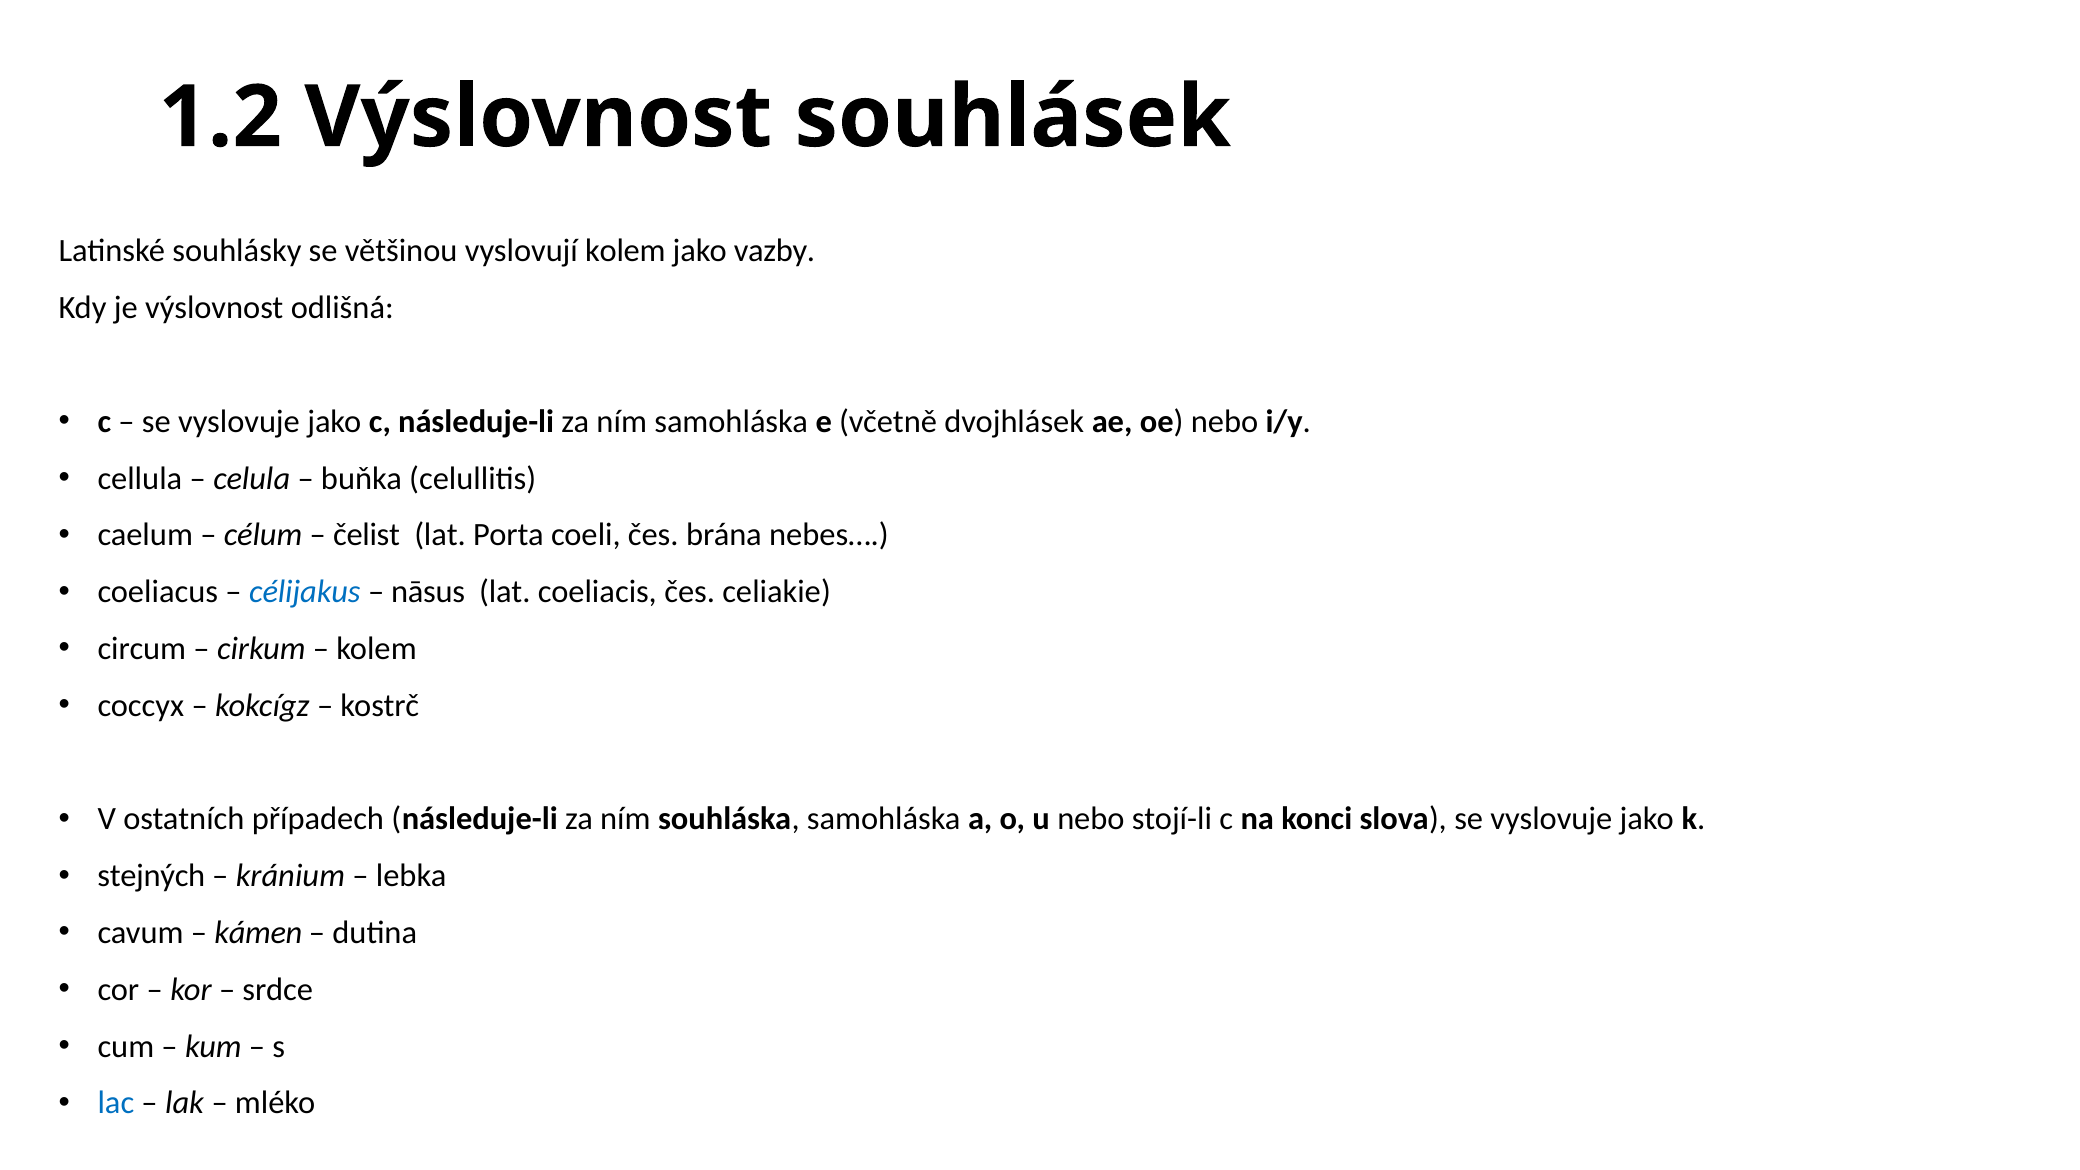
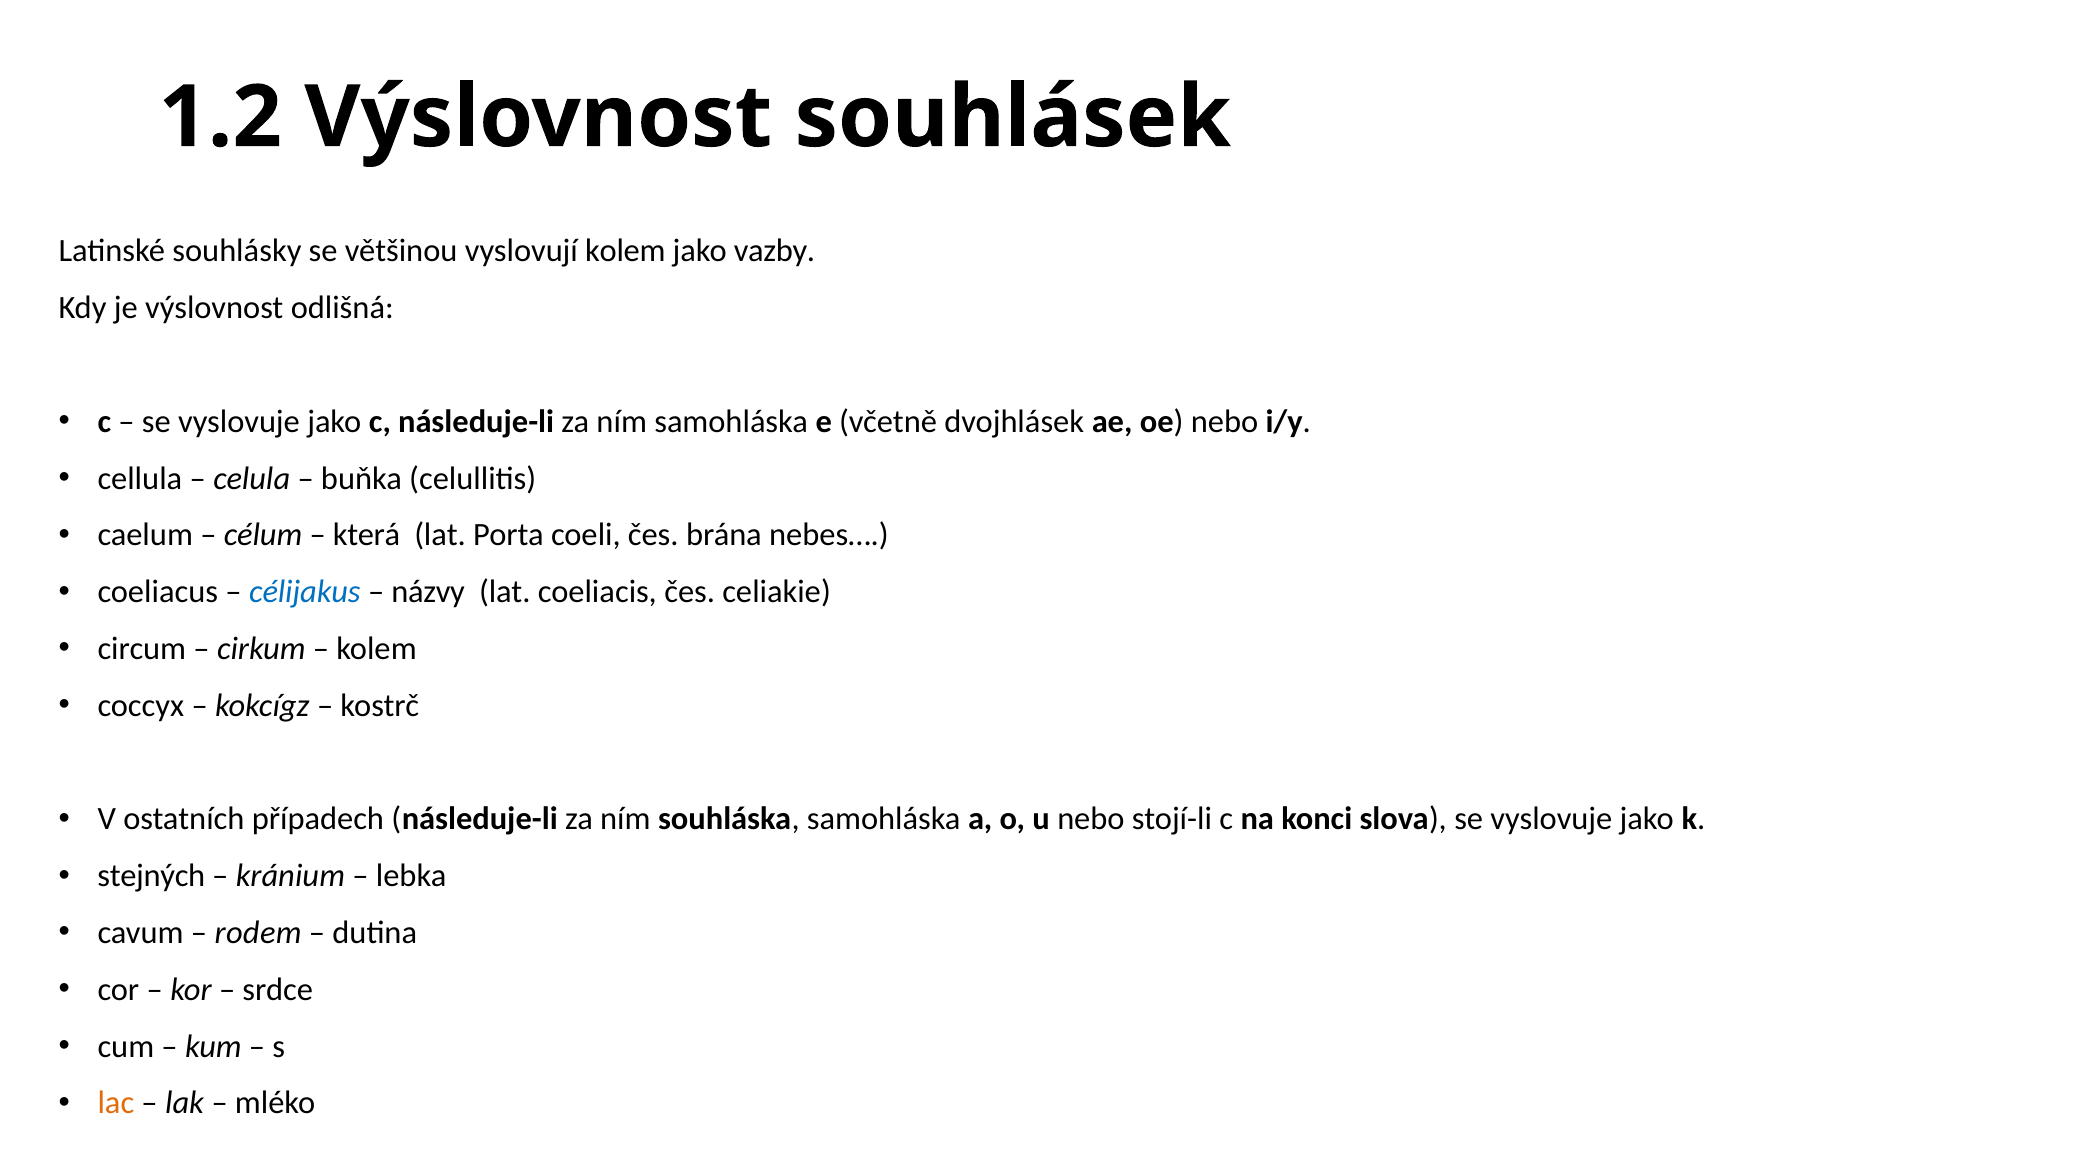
čelist: čelist -> která (367, 535)
nāsus: nāsus -> názvy (428, 592)
kámen: kámen -> rodem (258, 933)
lac colour: blue -> orange (116, 1103)
